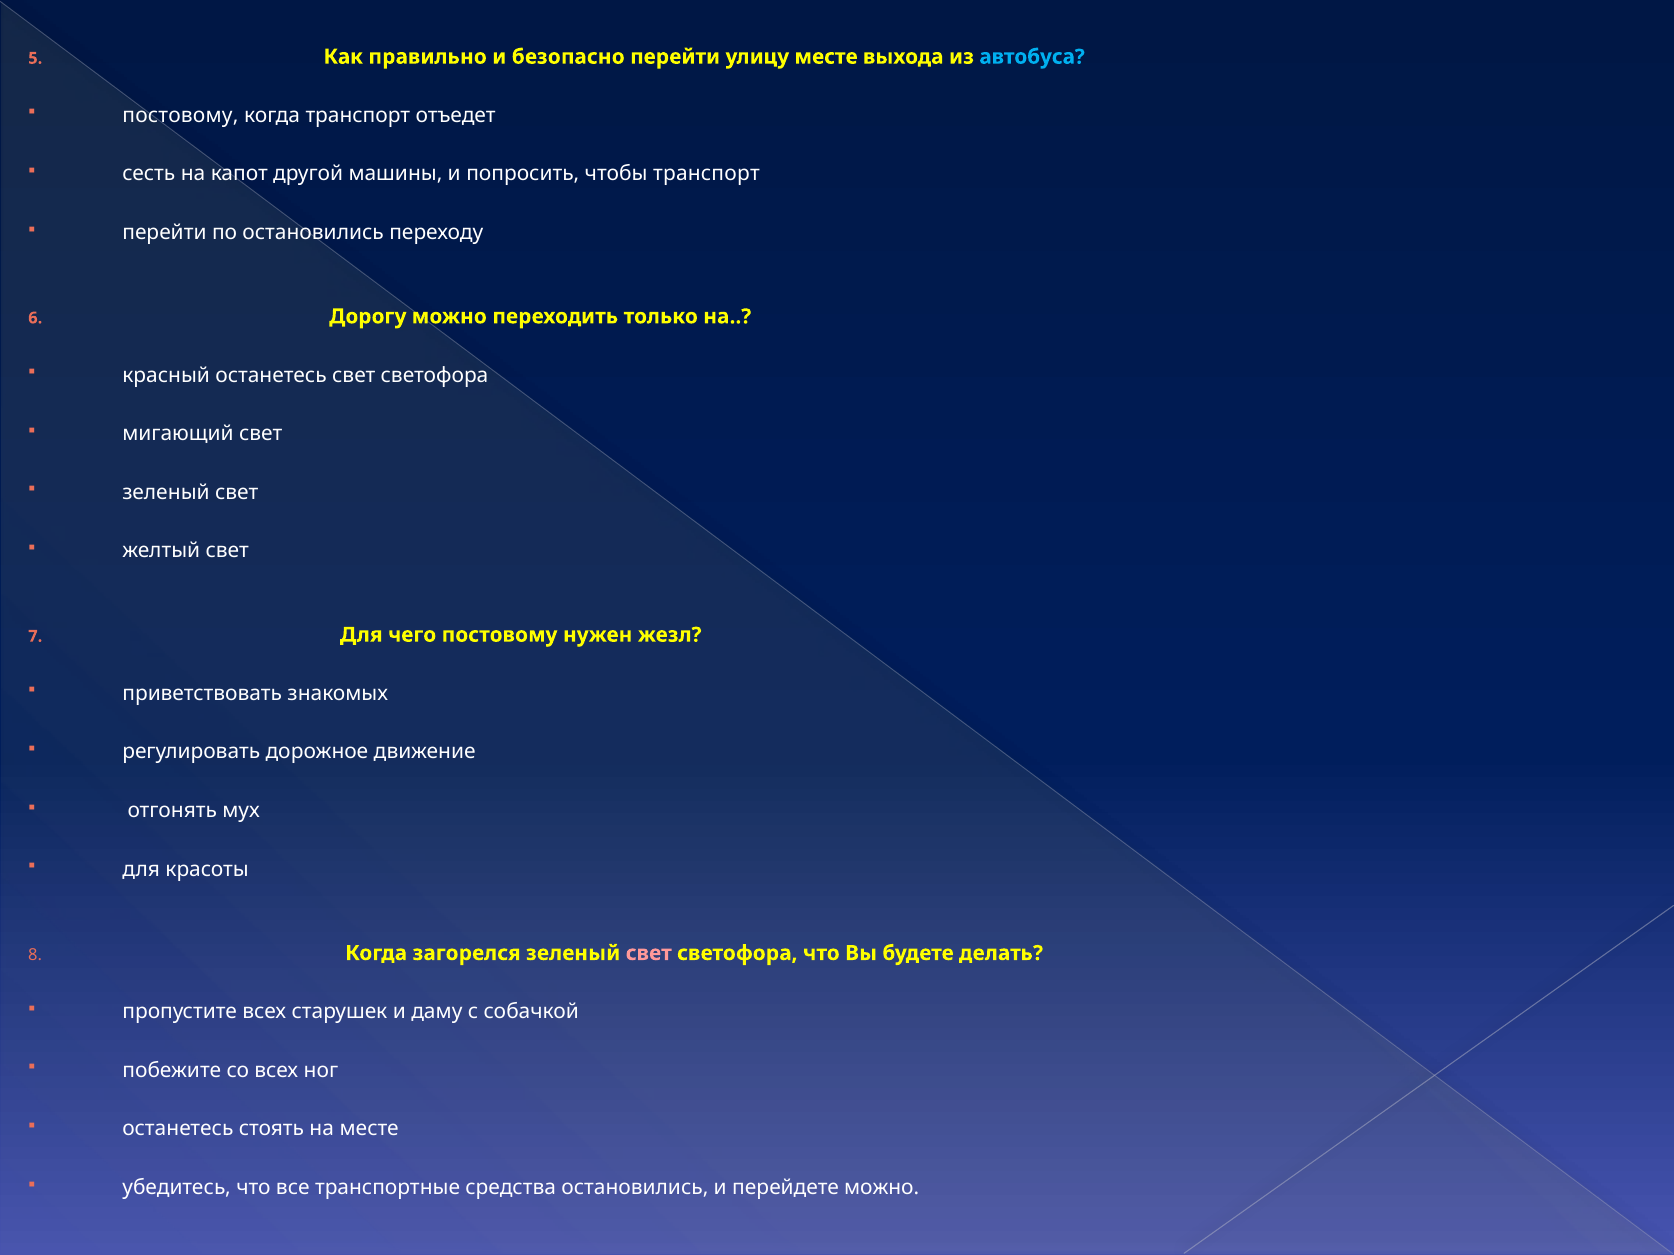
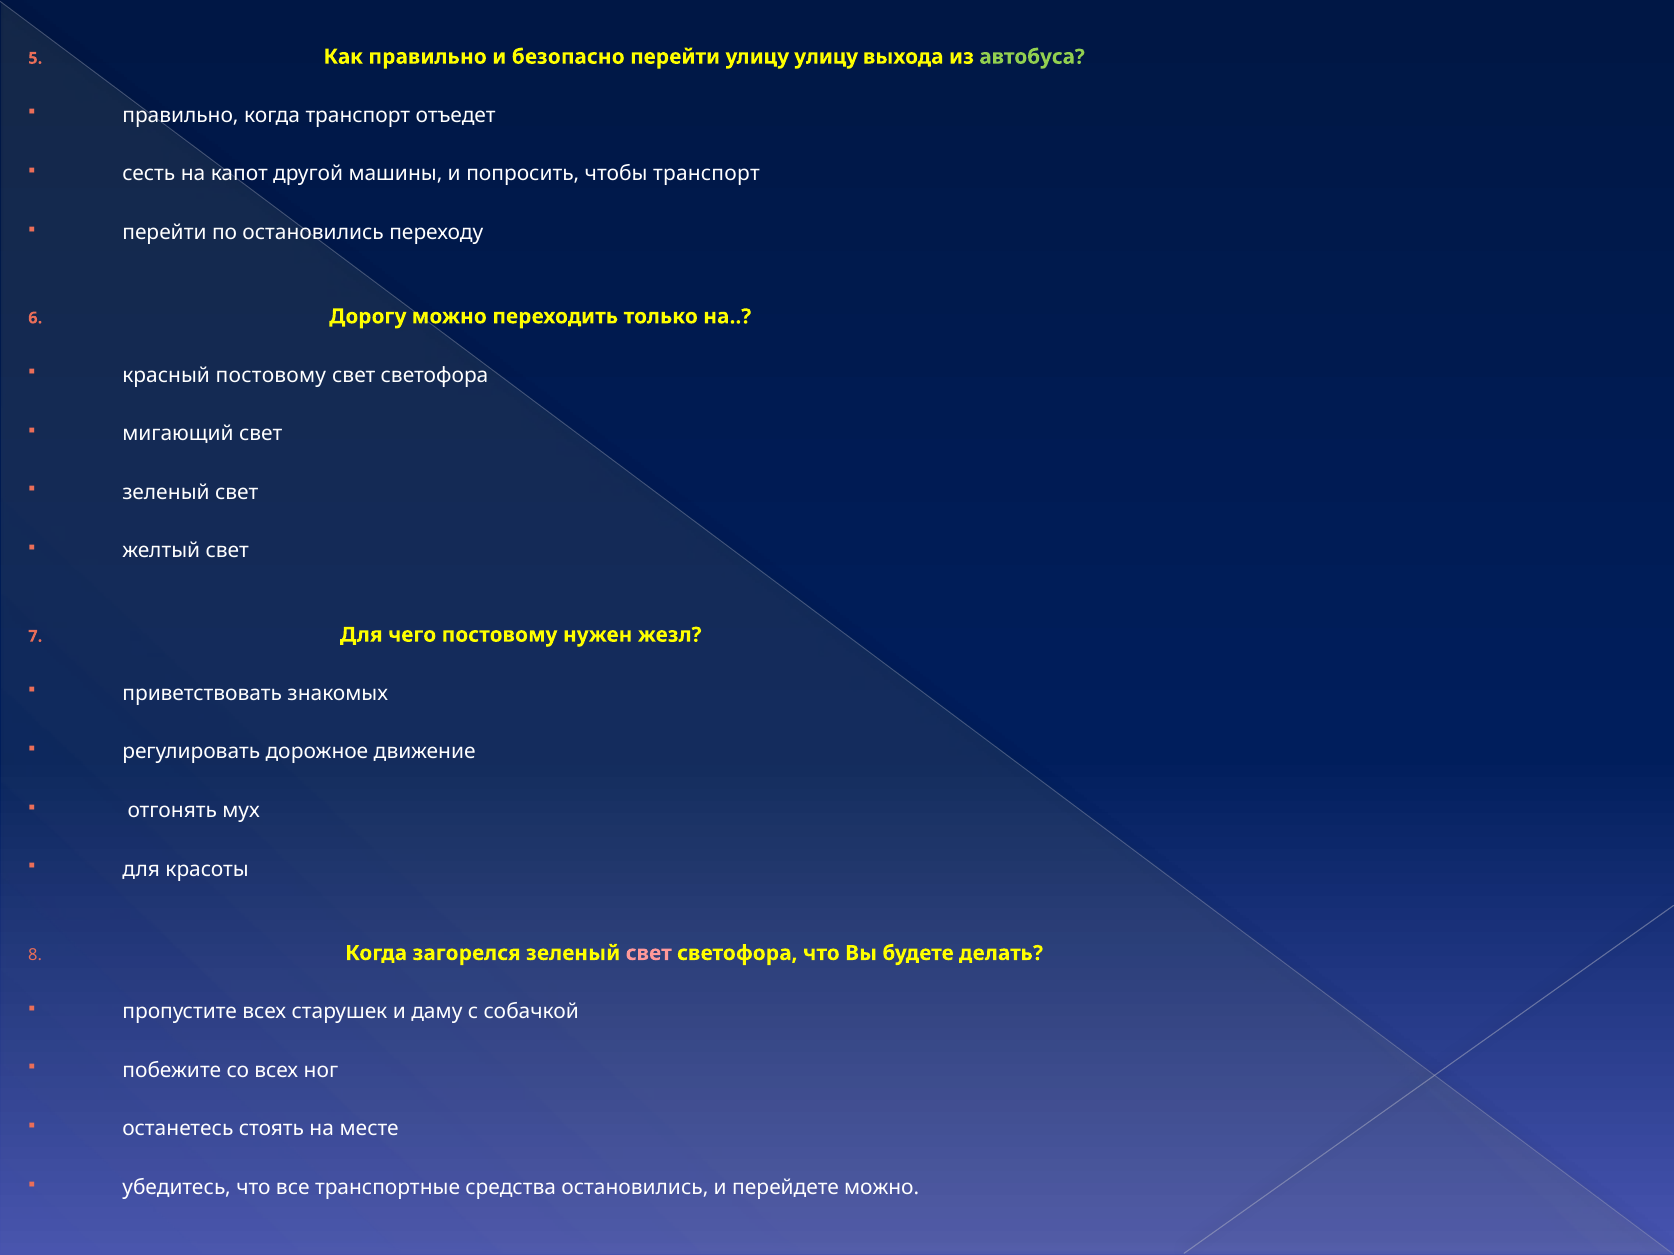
улицу месте: месте -> улицу (826, 57)
автобуса colour: light blue -> light green (1032, 57)
постовому: постовому -> правильно (180, 115)
красный останетесь: останетесь -> постовому (271, 375)
